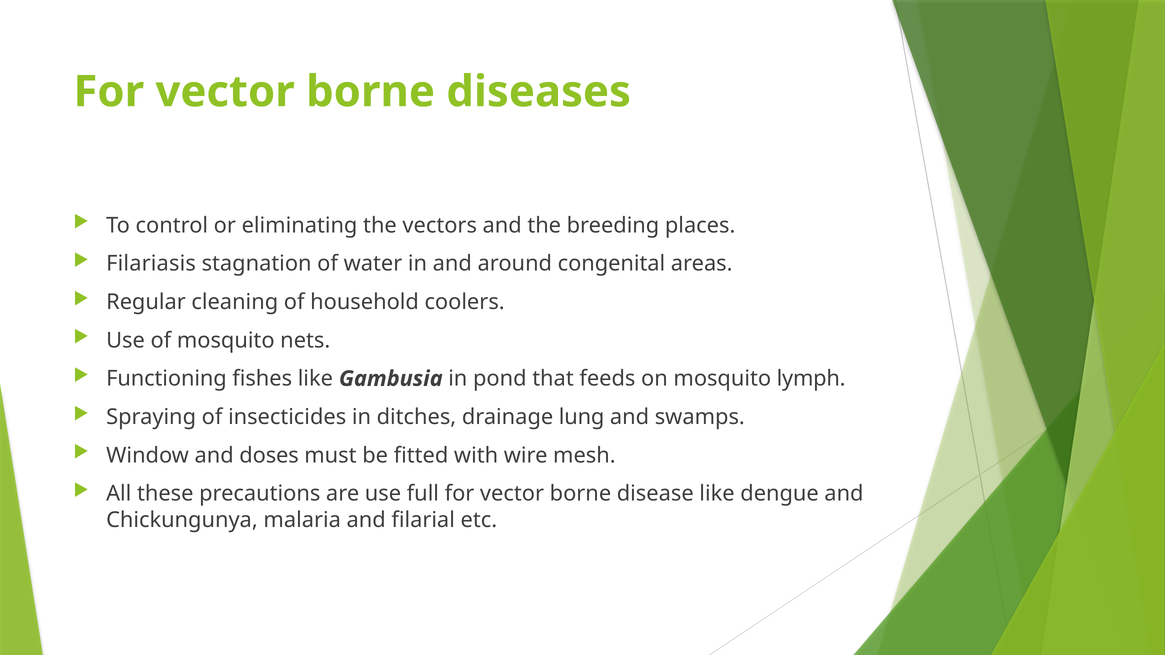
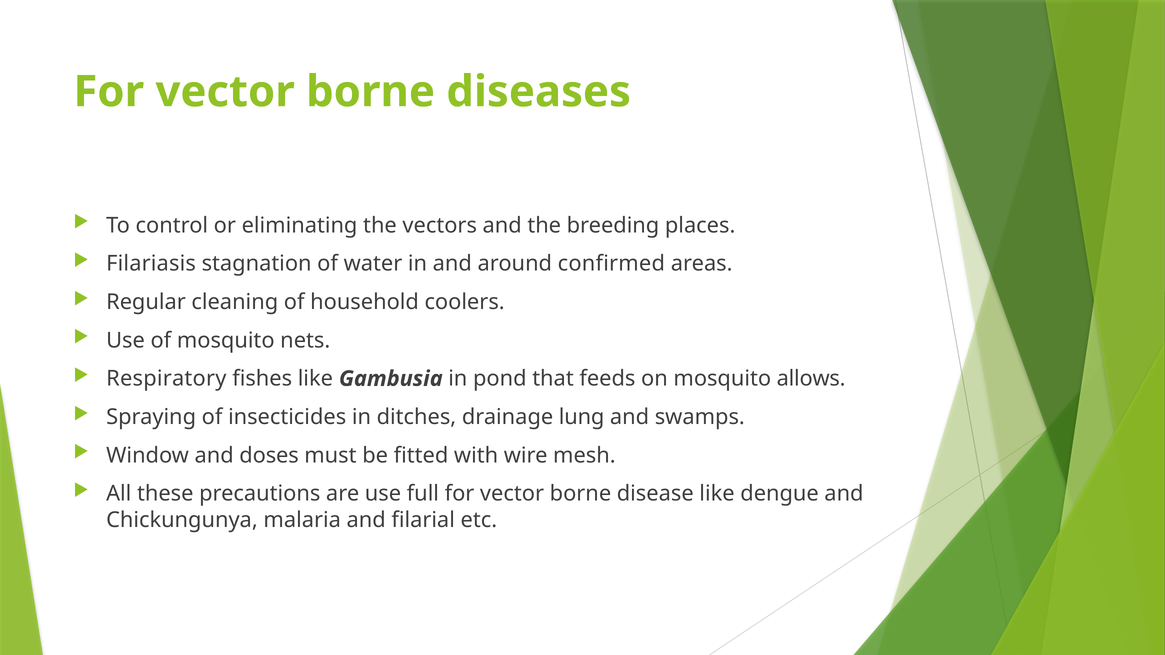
congenital: congenital -> confirmed (611, 264)
Functioning: Functioning -> Respiratory (166, 379)
lymph: lymph -> allows (811, 379)
